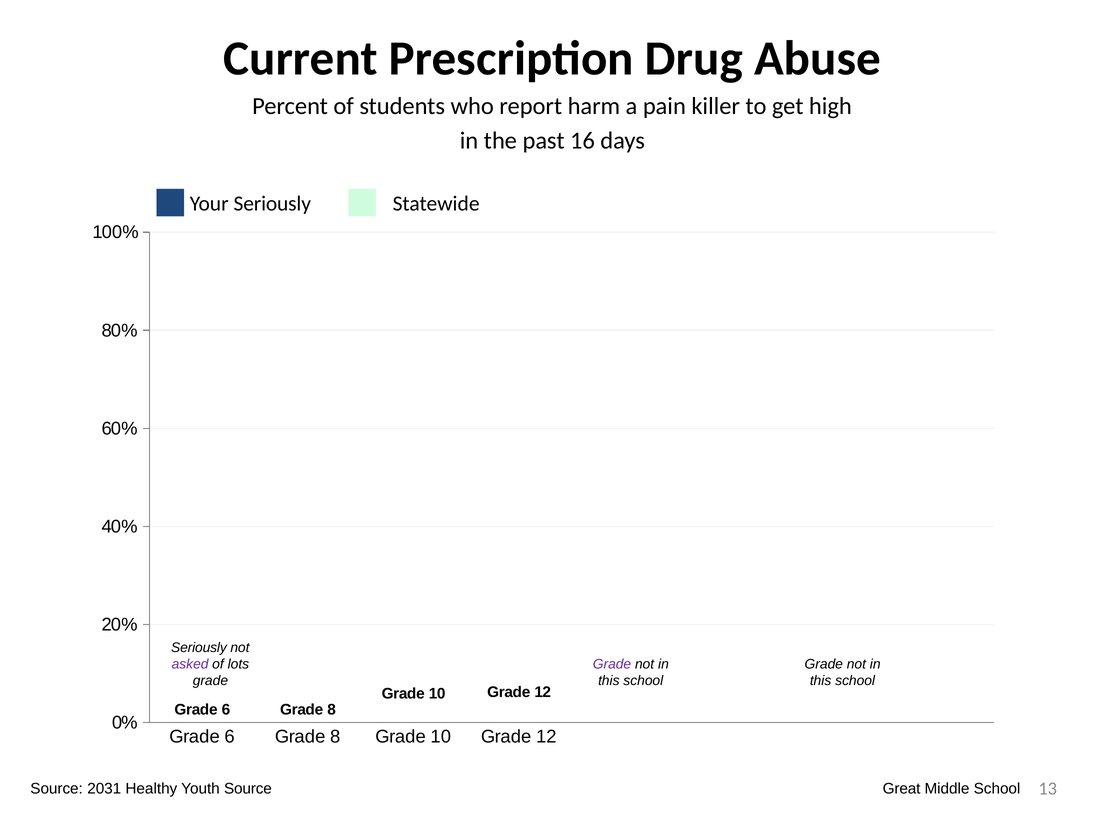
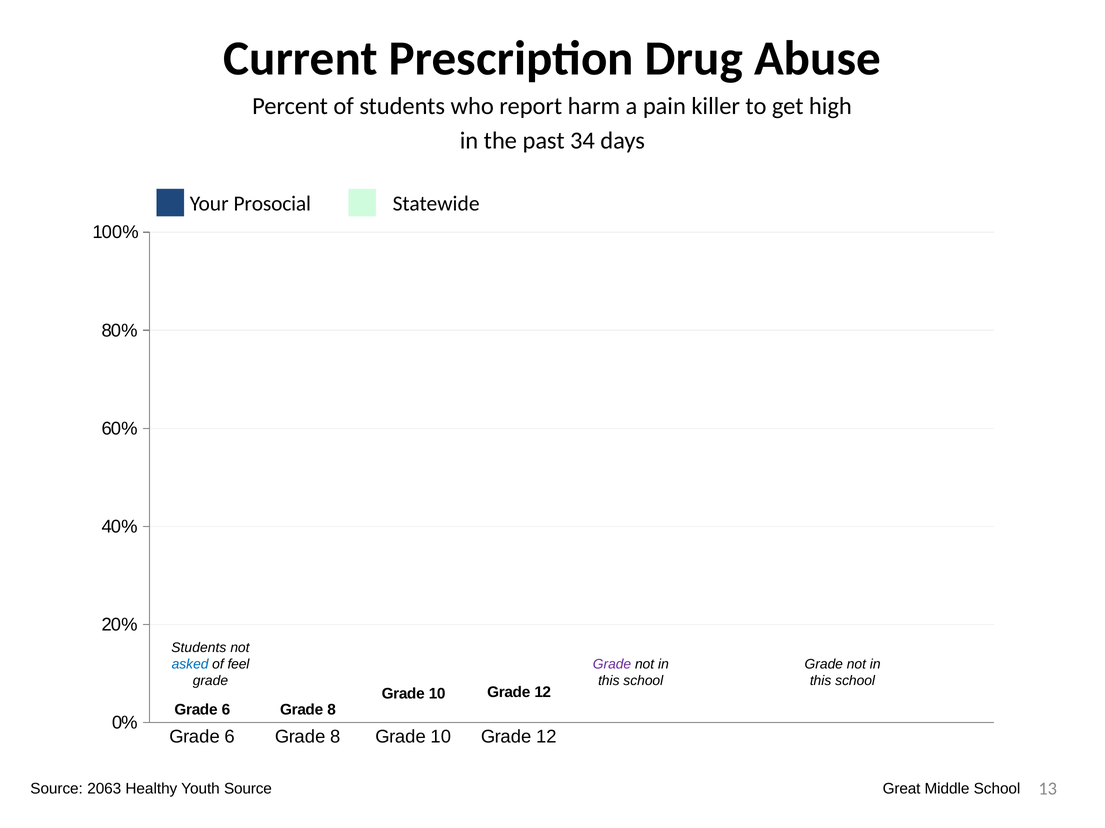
16: 16 -> 34 (582, 141)
Your Seriously: Seriously -> Prosocial (272, 204)
Seriously: Seriously -> Students (199, 648)
asked colour: purple -> blue (190, 665)
lots: lots -> feel (238, 665)
2031: 2031 -> 2063 (104, 789)
